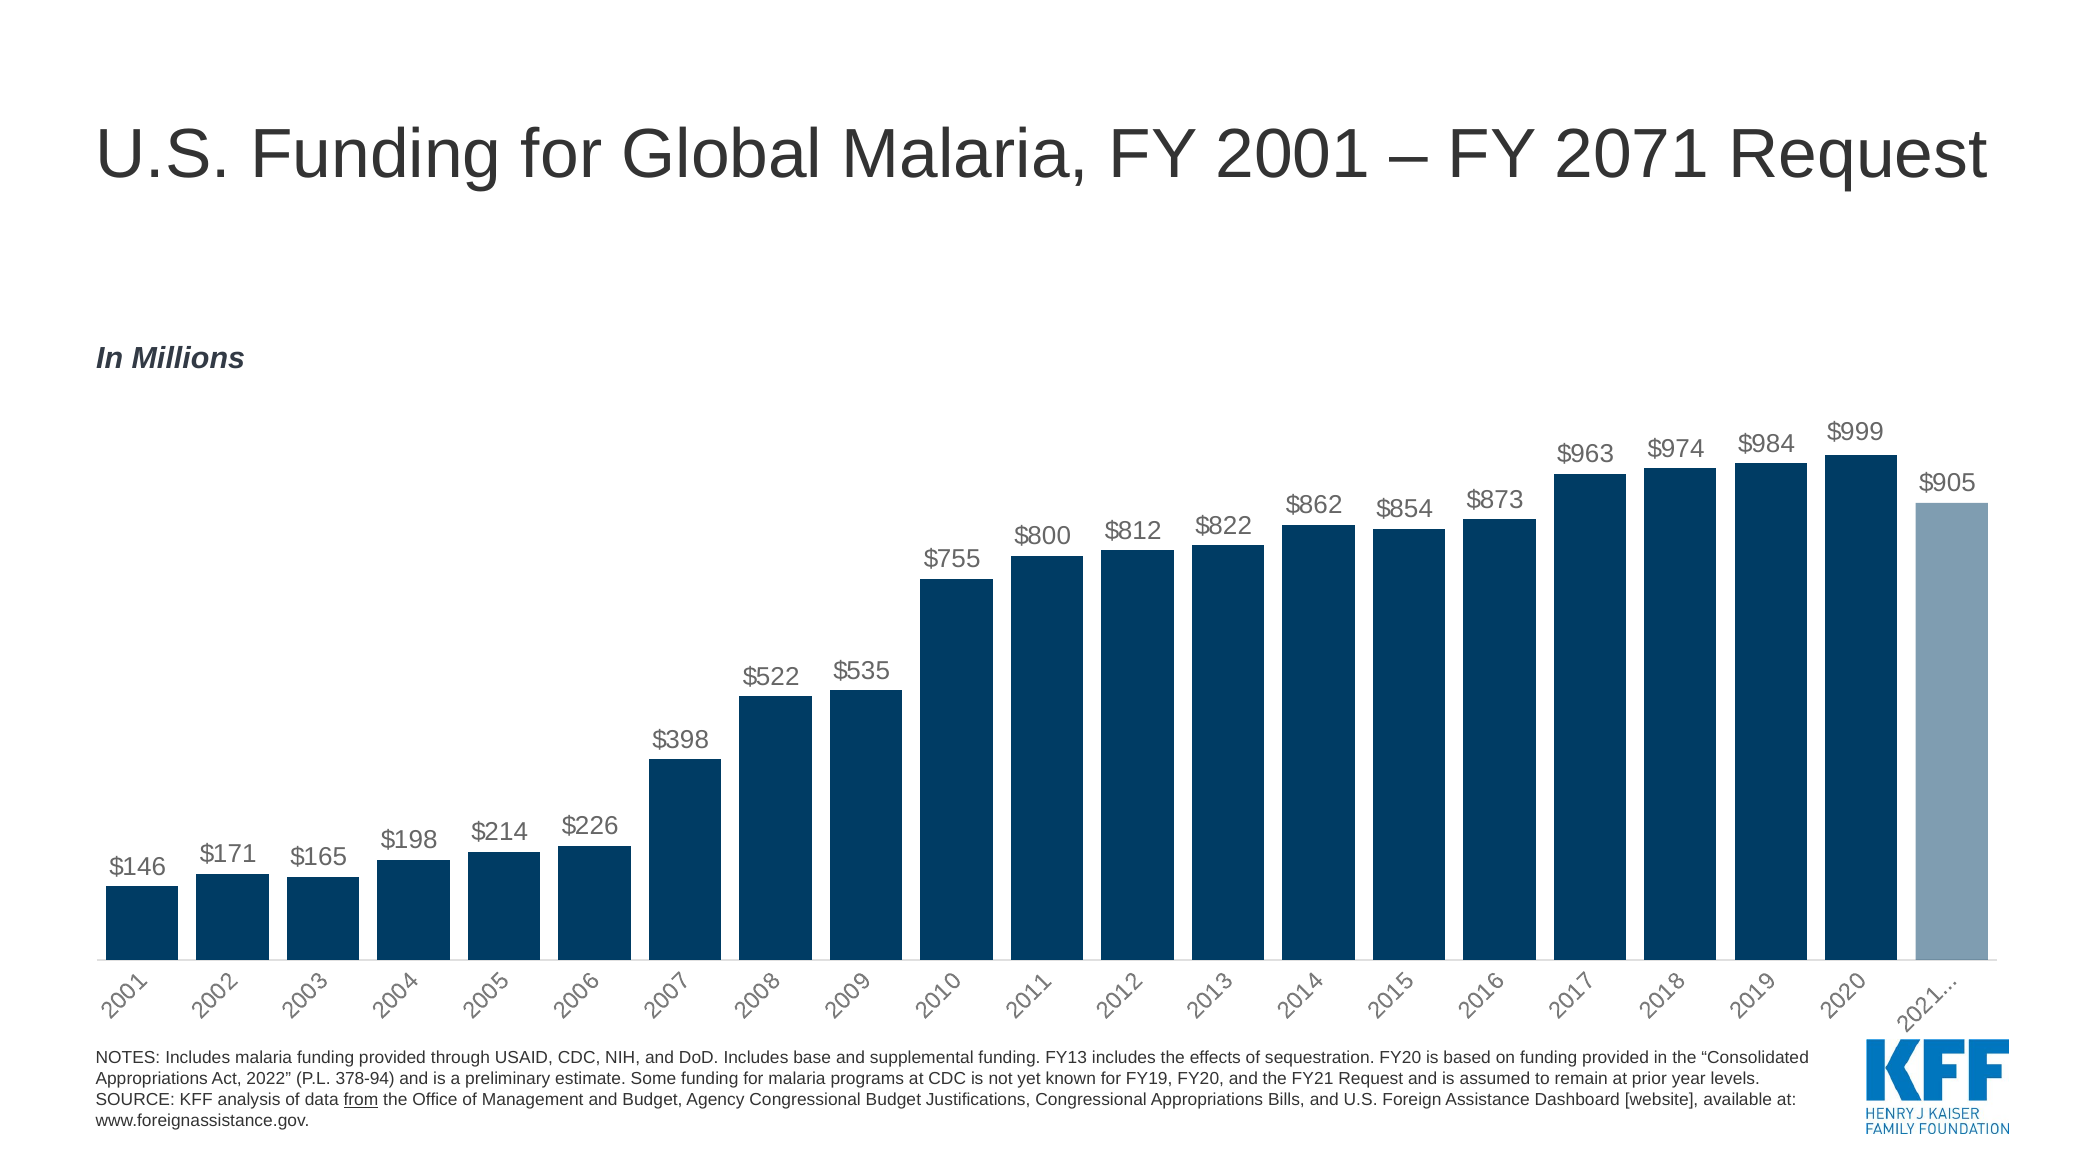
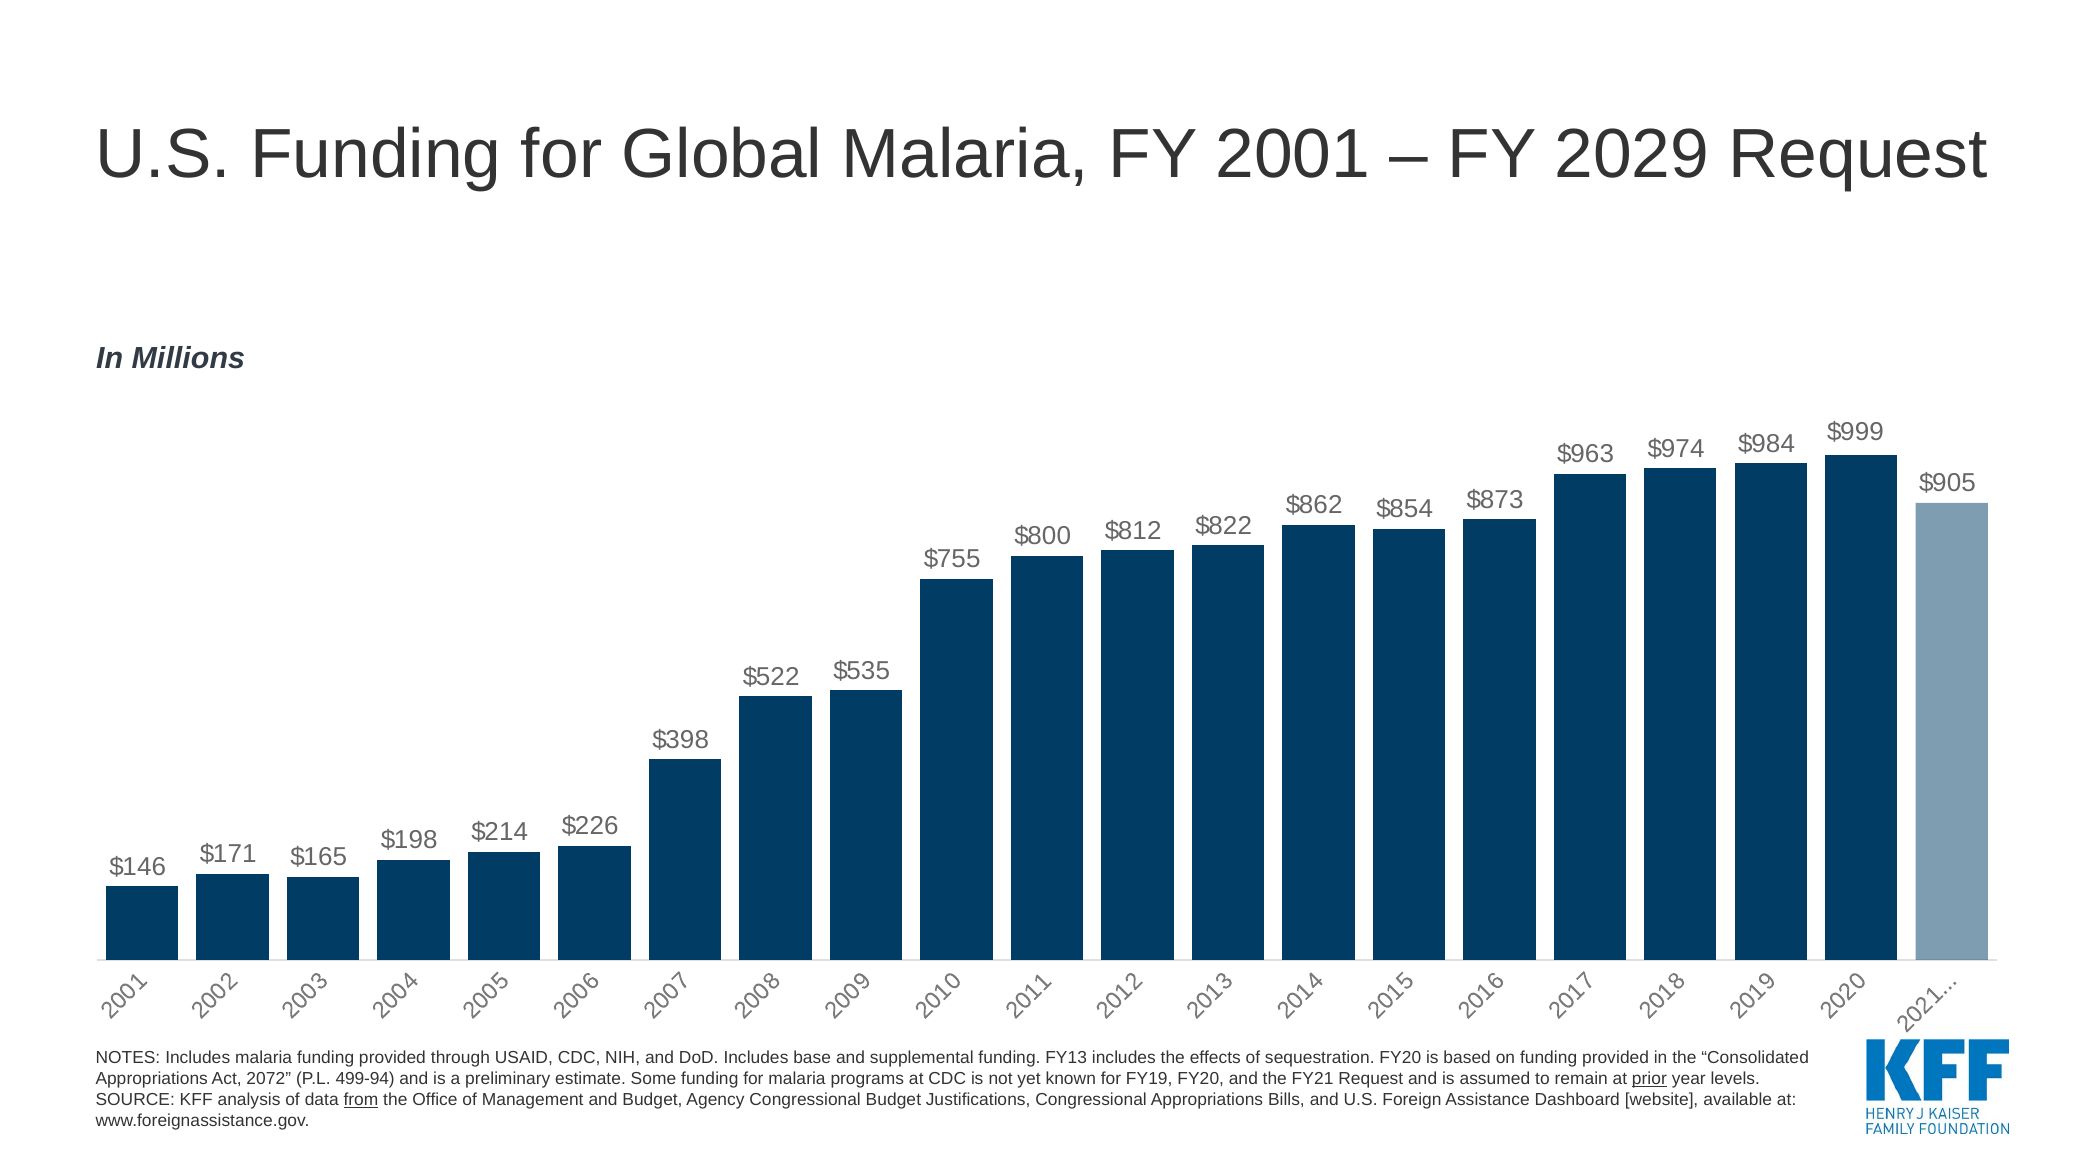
2071: 2071 -> 2029 (1632, 155)
2022: 2022 -> 2072 (269, 1079)
378-94: 378-94 -> 499-94 (365, 1079)
prior underline: none -> present (1649, 1079)
